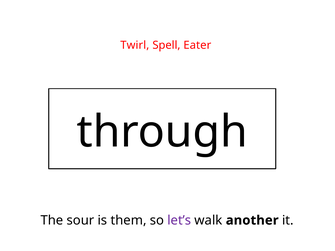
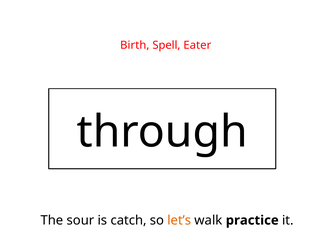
Twirl: Twirl -> Birth (135, 45)
them: them -> catch (129, 221)
let’s colour: purple -> orange (179, 221)
another: another -> practice (252, 221)
